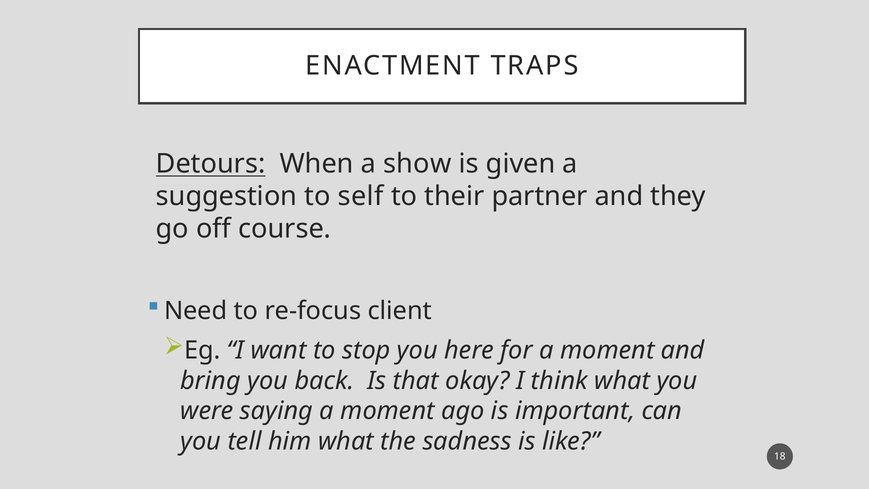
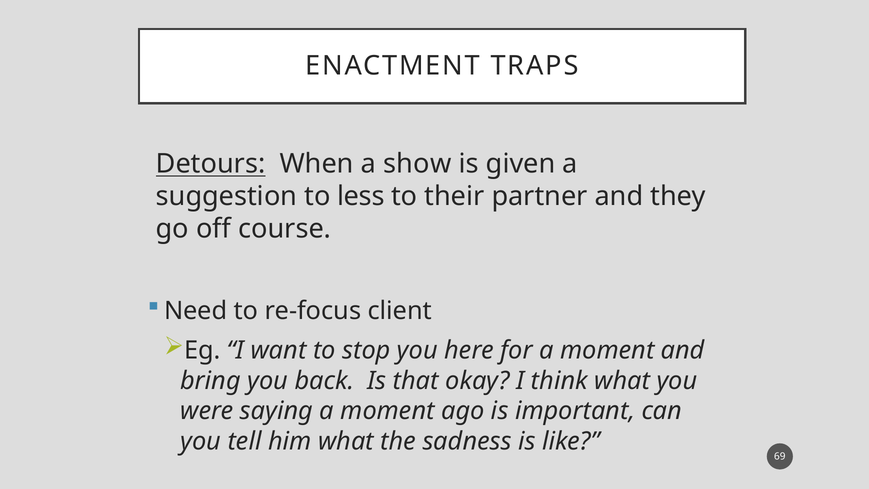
self: self -> less (361, 196)
18: 18 -> 69 (780, 456)
